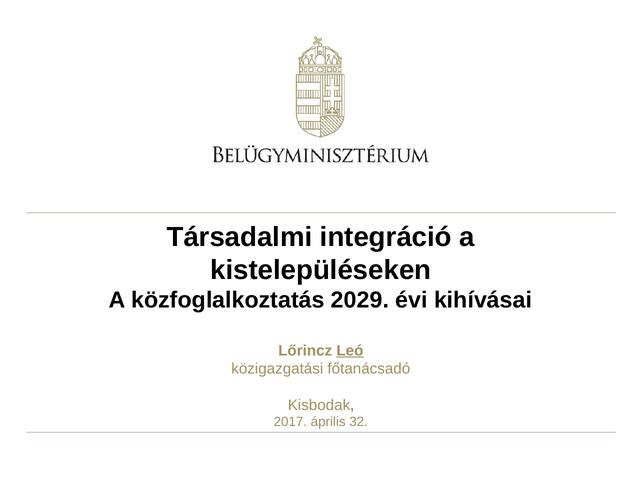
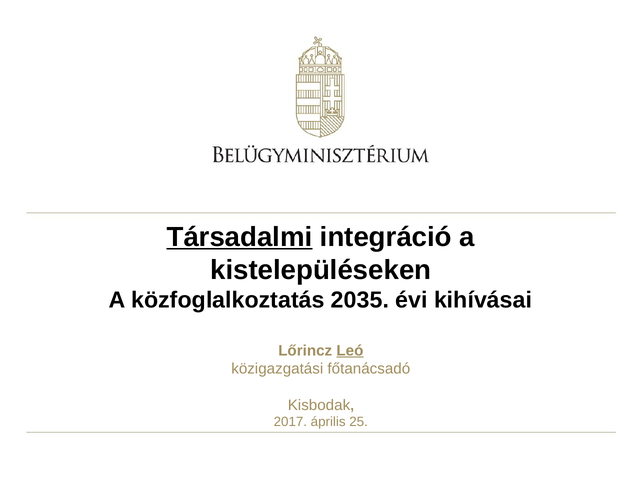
Társadalmi underline: none -> present (240, 237)
2029: 2029 -> 2035 (360, 301)
32: 32 -> 25 (359, 422)
